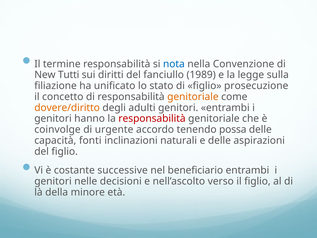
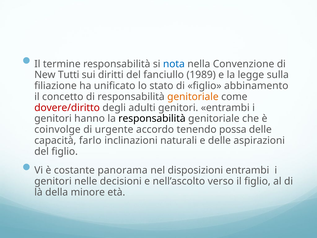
prosecuzione: prosecuzione -> abbinamento (256, 86)
dovere/diritto colour: orange -> red (67, 108)
responsabilità colour: red -> black (152, 119)
fonti: fonti -> farlo (90, 140)
successive: successive -> panorama (123, 170)
beneficiario: beneficiario -> disposizioni (195, 170)
